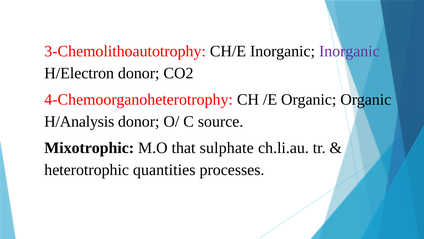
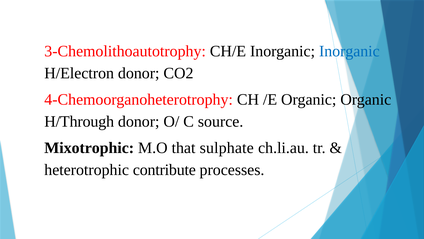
Inorganic colour: purple -> blue (349, 51)
H/Analysis: H/Analysis -> H/Through (79, 121)
quantities: quantities -> contribute (164, 170)
